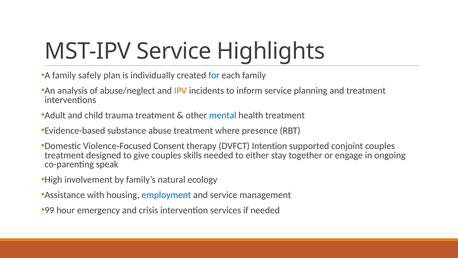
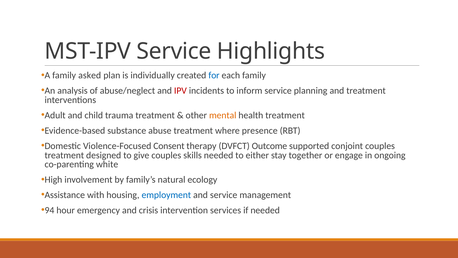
safely: safely -> asked (90, 75)
IPV colour: orange -> red (180, 91)
mental colour: blue -> orange (223, 115)
Intention: Intention -> Outcome (269, 146)
speak: speak -> white (107, 164)
99: 99 -> 94 (49, 210)
